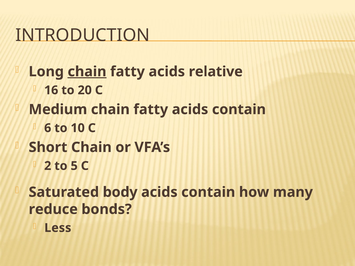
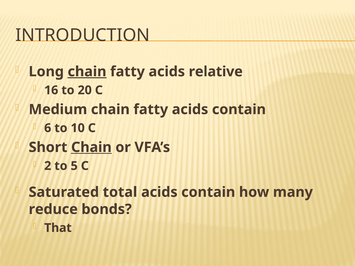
Chain underline: none -> present (91, 147)
body: body -> total (120, 192)
Less: Less -> That (58, 228)
